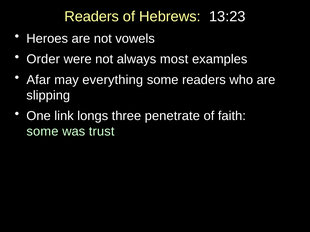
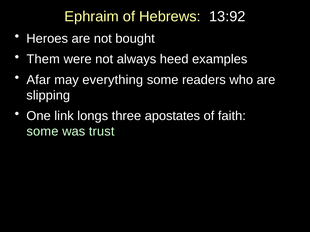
Readers: Readers -> Ephraim (92, 17)
13:23: 13:23 -> 13:92 (227, 17)
vowels: vowels -> bought (135, 39)
Order: Order -> Them (43, 59)
most: most -> heed (174, 59)
penetrate: penetrate -> apostates (172, 116)
